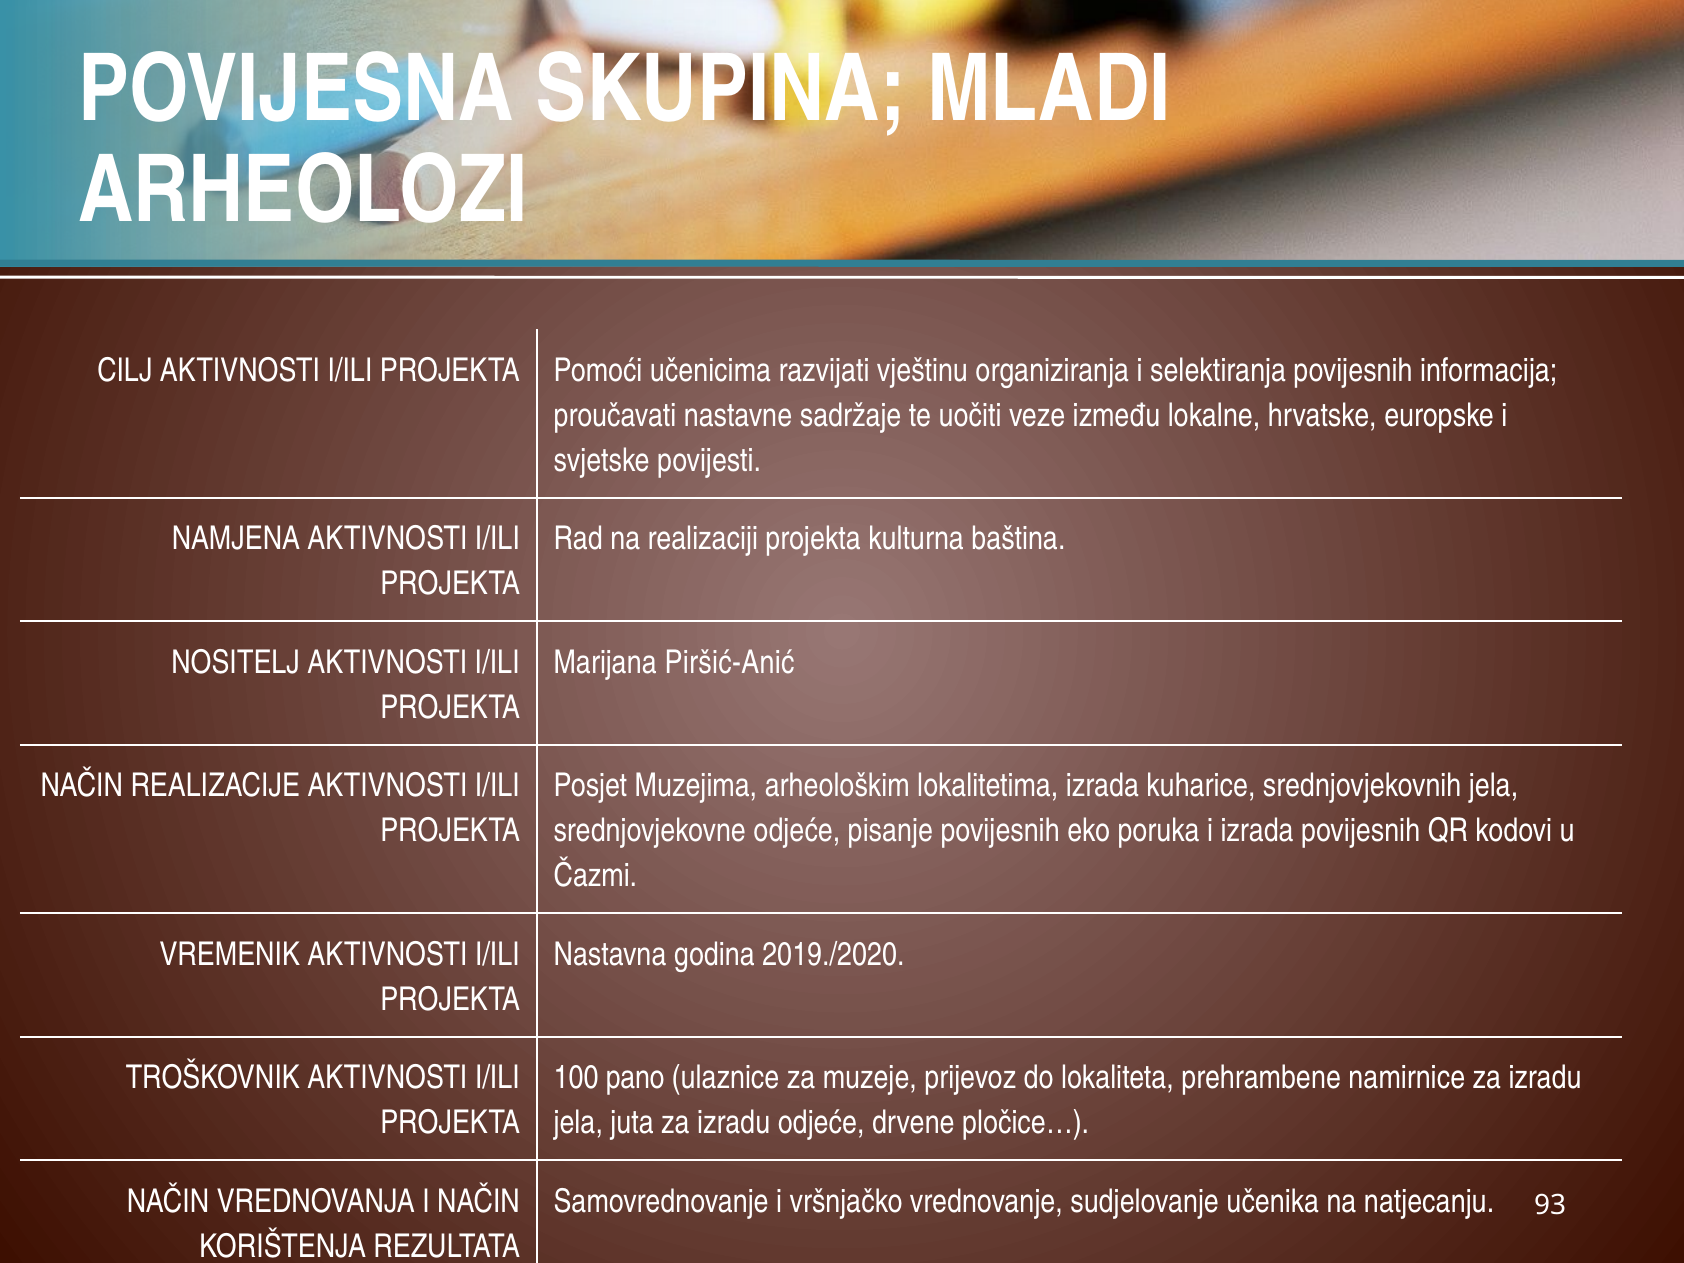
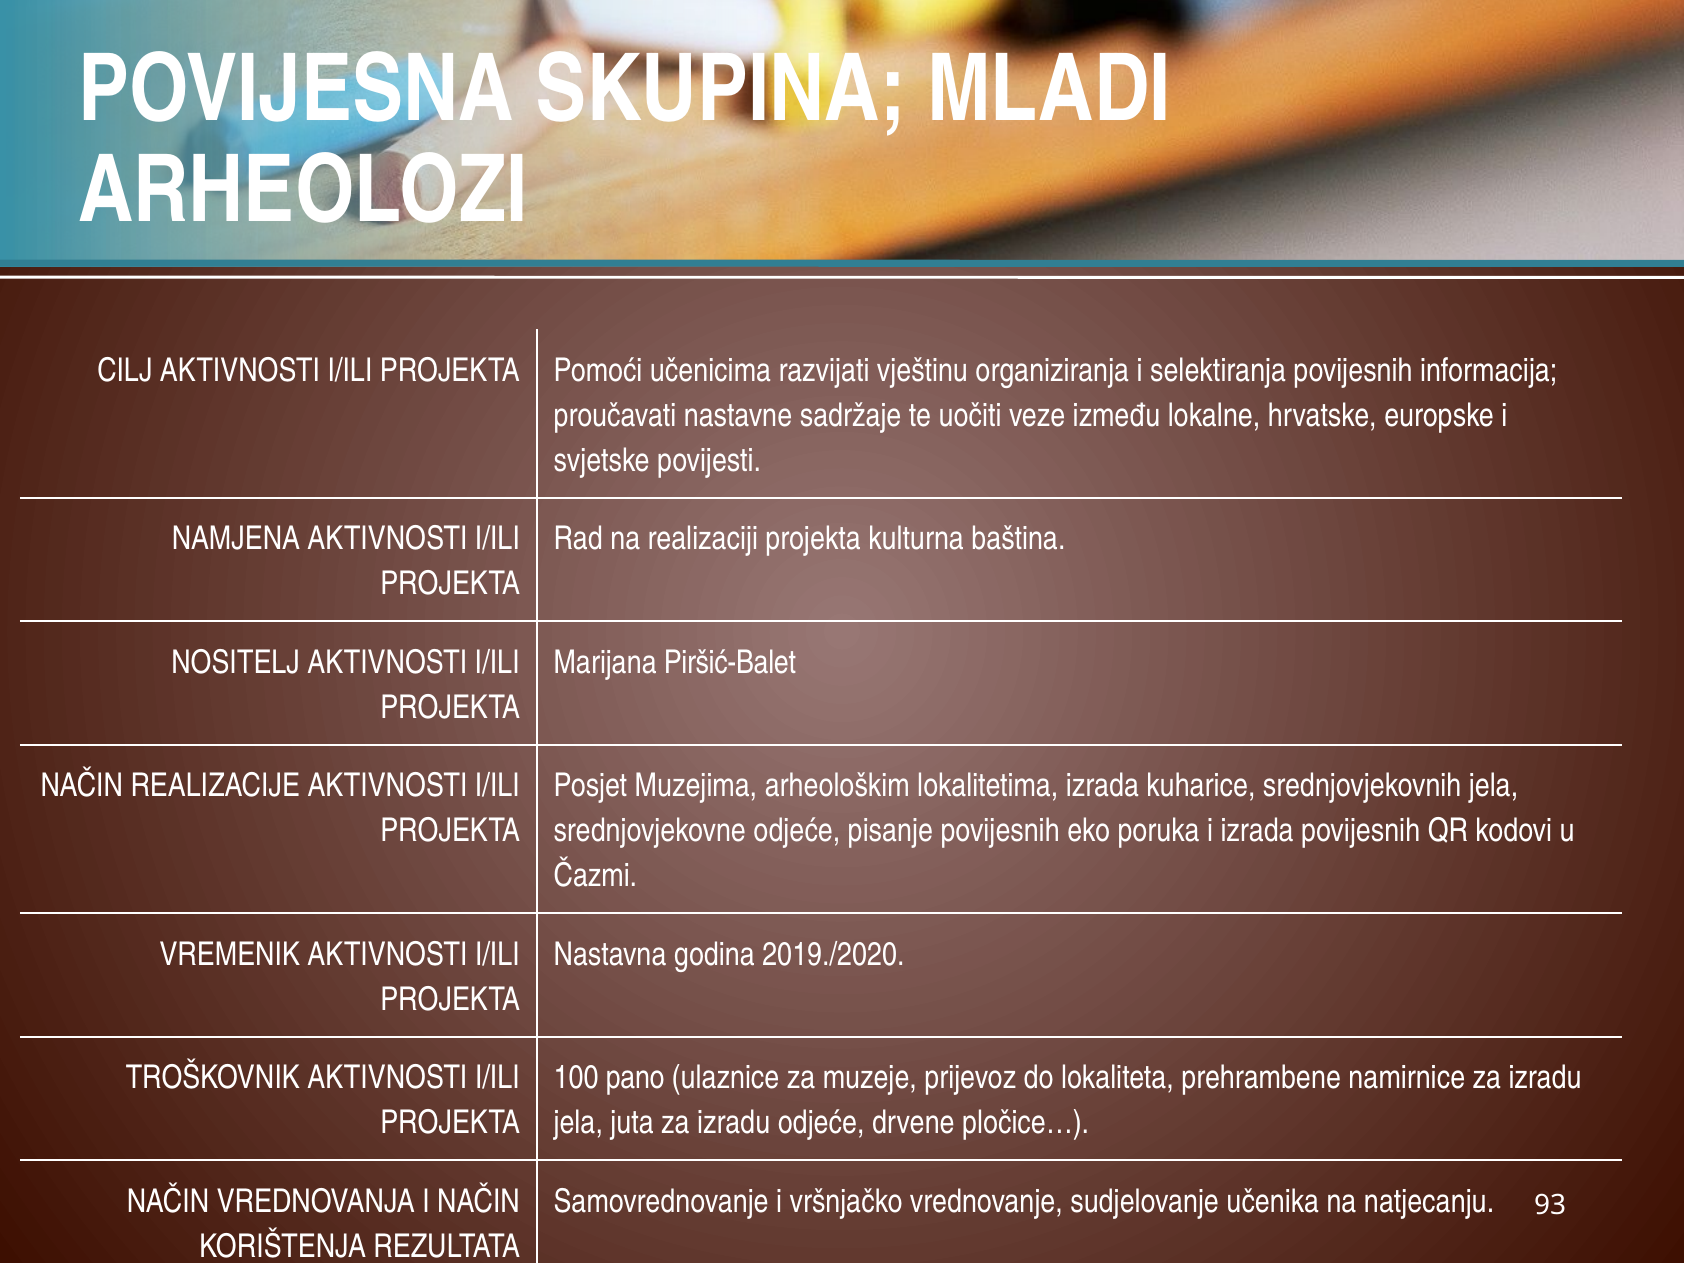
Piršić-Anić: Piršić-Anić -> Piršić-Balet (730, 663)
